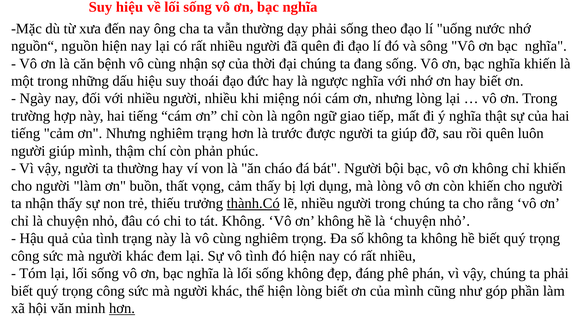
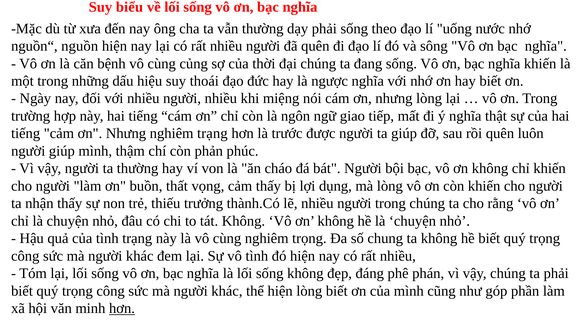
Suy hiệu: hiệu -> biểu (129, 7)
cùng nhận: nhận -> củng (194, 64)
thành.Có underline: present -> none (253, 203)
số không: không -> chung (385, 238)
